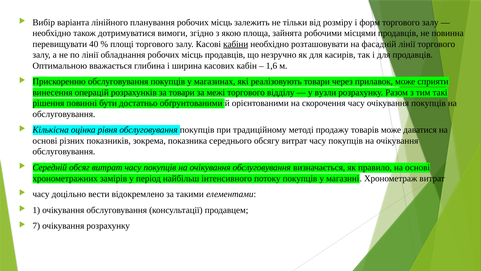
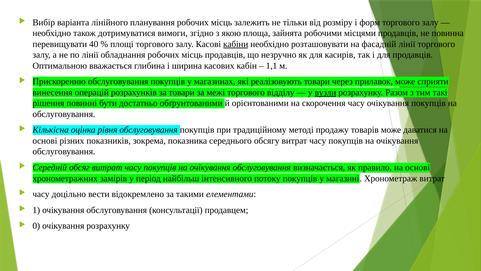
1,6: 1,6 -> 1,1 (271, 66)
вузли underline: none -> present (325, 92)
7: 7 -> 0 (36, 226)
